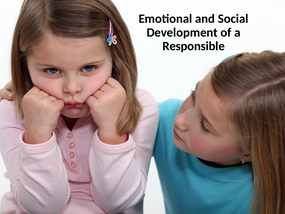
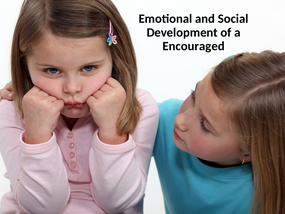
Responsible: Responsible -> Encouraged (194, 46)
